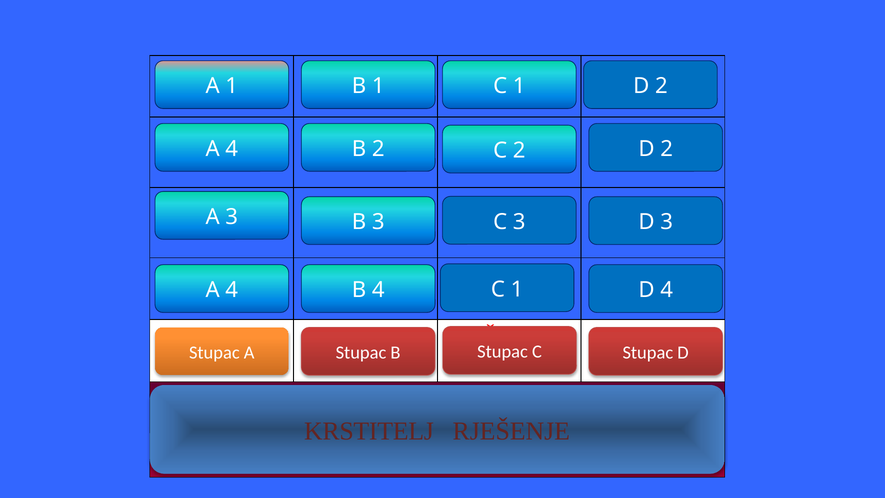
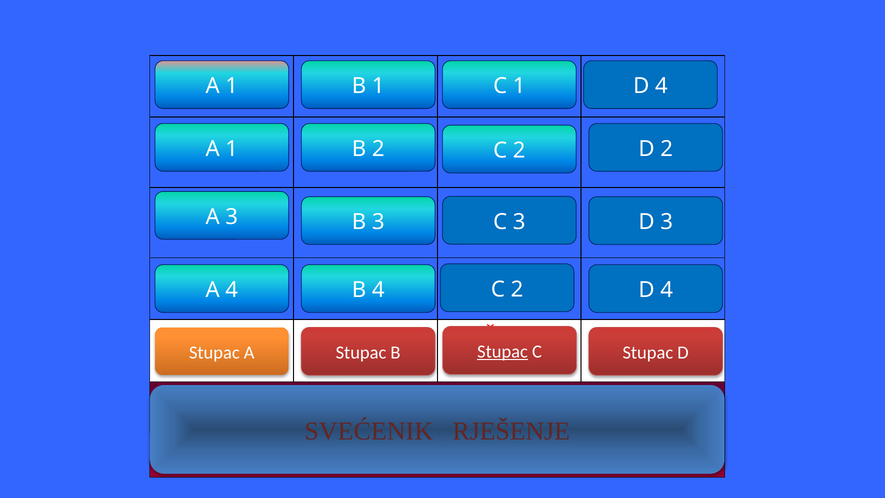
1 D 2: 2 -> 4 (661, 86)
4: 4 -> 1 (232, 149)
4 C 1: 1 -> 2 (517, 289)
Stupac underline: none -> present (503, 351)
KRSTITELJ: KRSTITELJ -> SVEĆENIK (369, 431)
